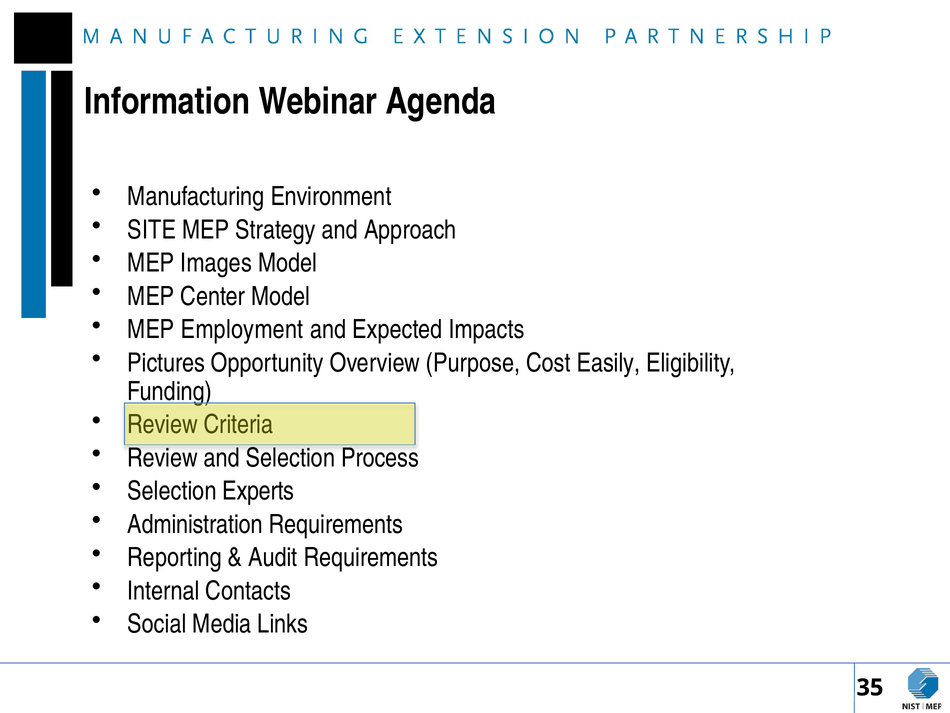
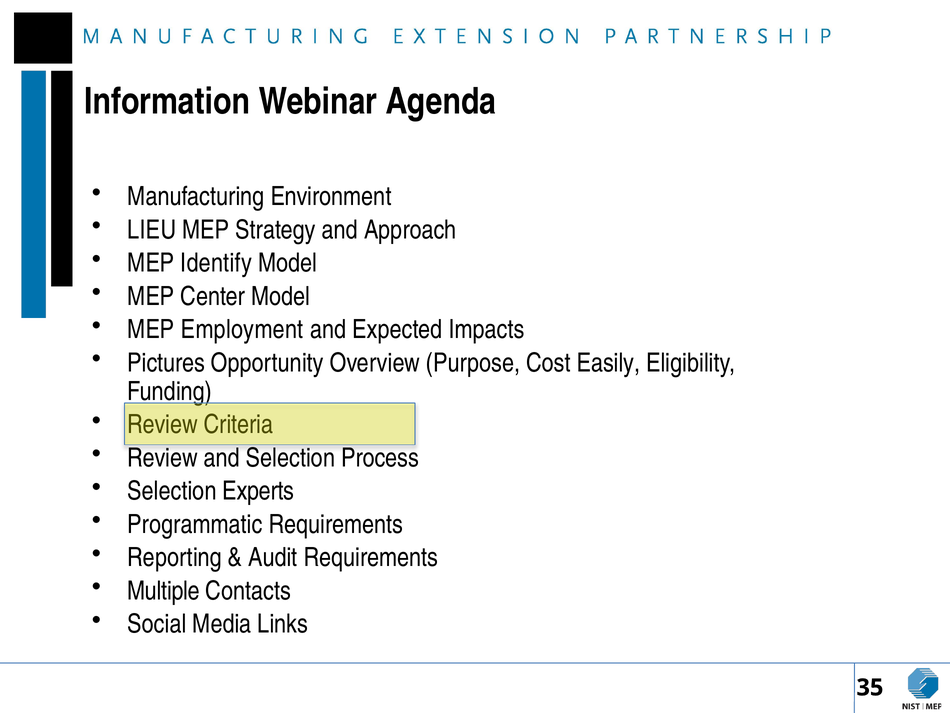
SITE: SITE -> LIEU (152, 230)
Images: Images -> Identify (216, 263)
Administration: Administration -> Programmatic (195, 524)
Internal: Internal -> Multiple (164, 590)
